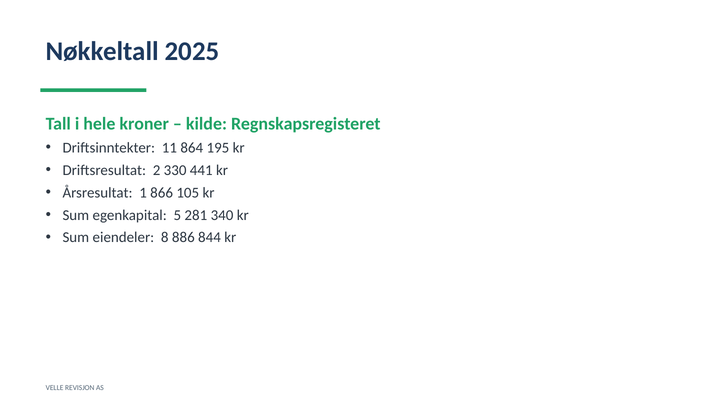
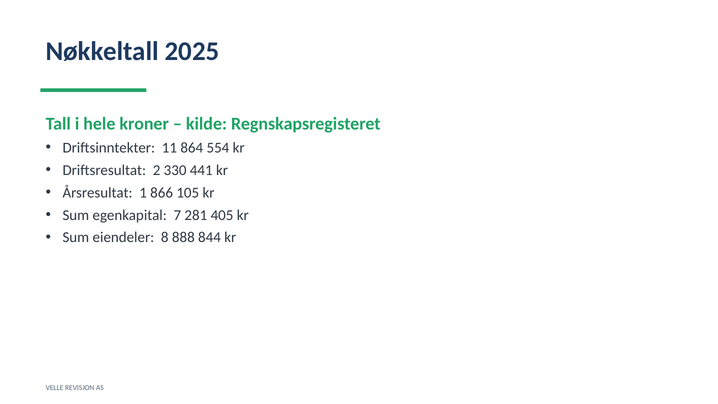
195: 195 -> 554 (218, 148)
5: 5 -> 7 (177, 215)
340: 340 -> 405 (222, 215)
886: 886 -> 888 (183, 237)
